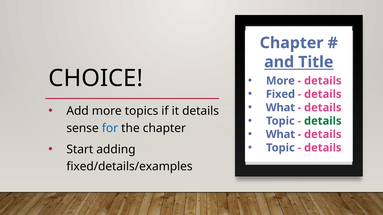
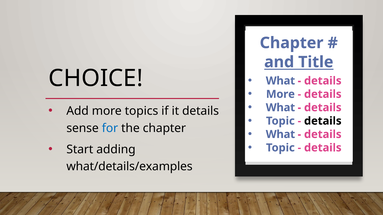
More: More -> What (280, 81)
Fixed: Fixed -> More (280, 94)
details colour: green -> black (323, 121)
fixed/details/examples: fixed/details/examples -> what/details/examples (129, 167)
